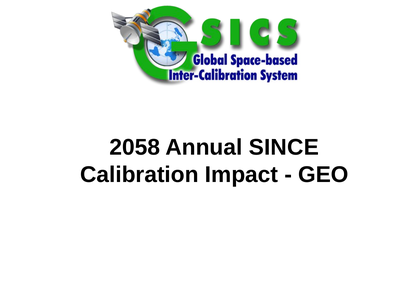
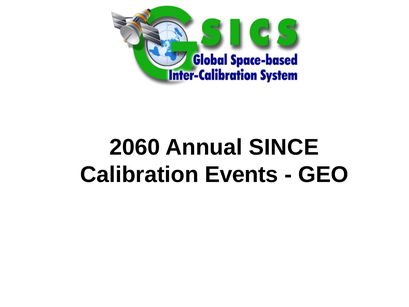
2058: 2058 -> 2060 (135, 147)
Impact: Impact -> Events (242, 175)
